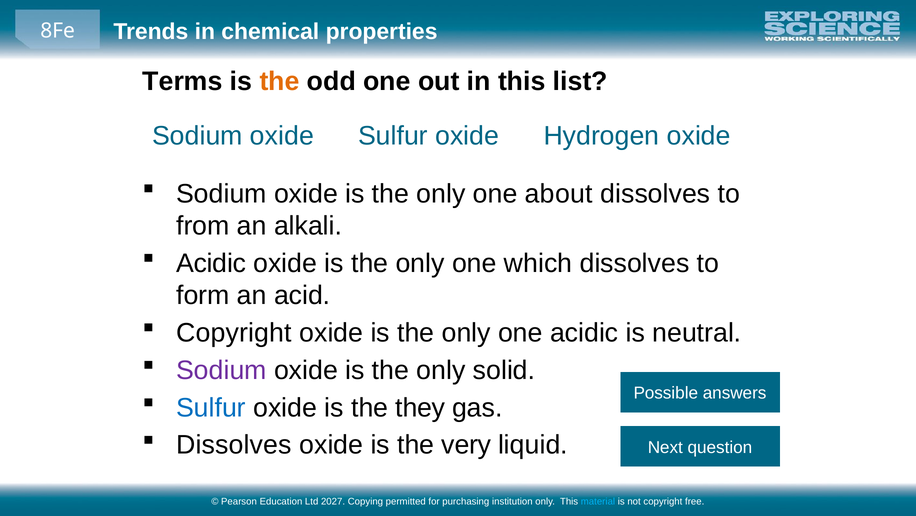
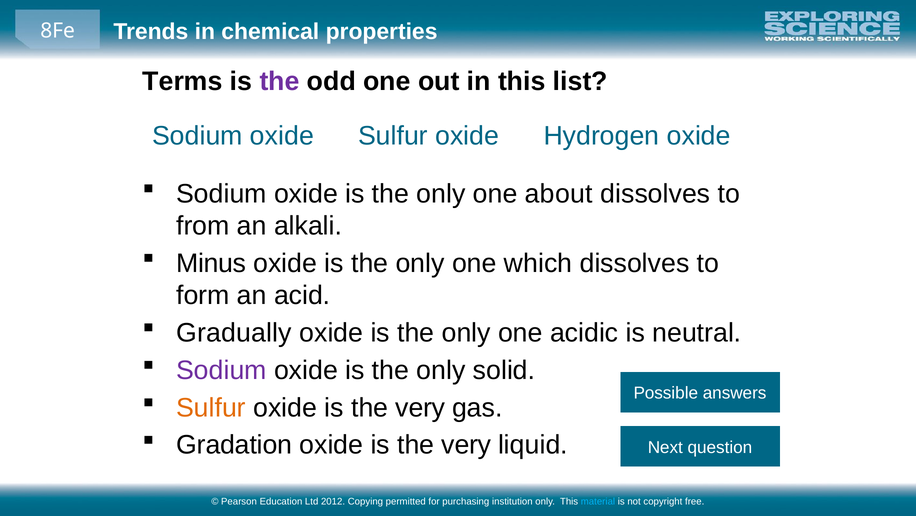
the colour: orange -> purple (280, 81)
Acidic: Acidic -> Minus (211, 263)
Copyright: Copyright -> Gradually (234, 332)
Sulfur colour: blue -> orange (211, 407)
they: they -> very (420, 407)
Dissolves: Dissolves -> Gradation (234, 445)
2027: 2027 -> 2012 (333, 501)
